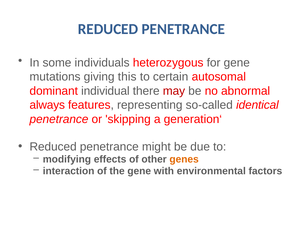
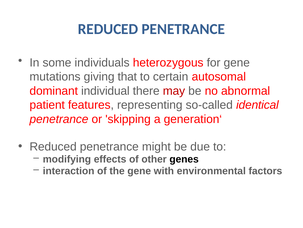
this: this -> that (127, 77)
always: always -> patient (47, 105)
genes colour: orange -> black (184, 159)
